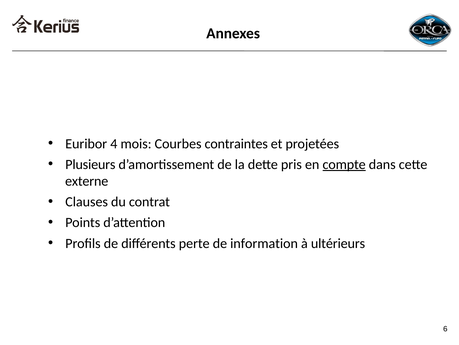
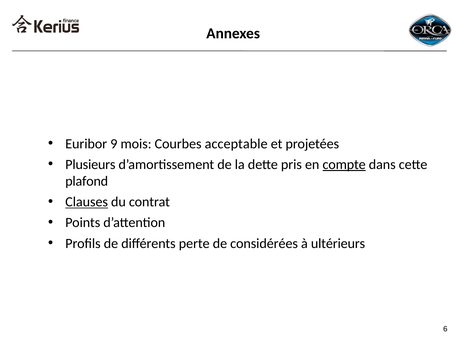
4: 4 -> 9 (114, 143)
contraintes: contraintes -> acceptable (236, 143)
externe: externe -> plafond (87, 181)
Clauses underline: none -> present (87, 202)
information: information -> considérées (264, 243)
